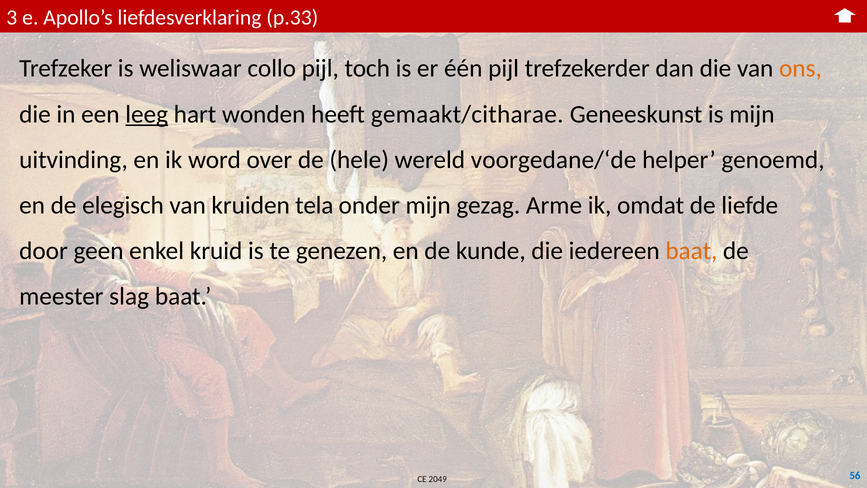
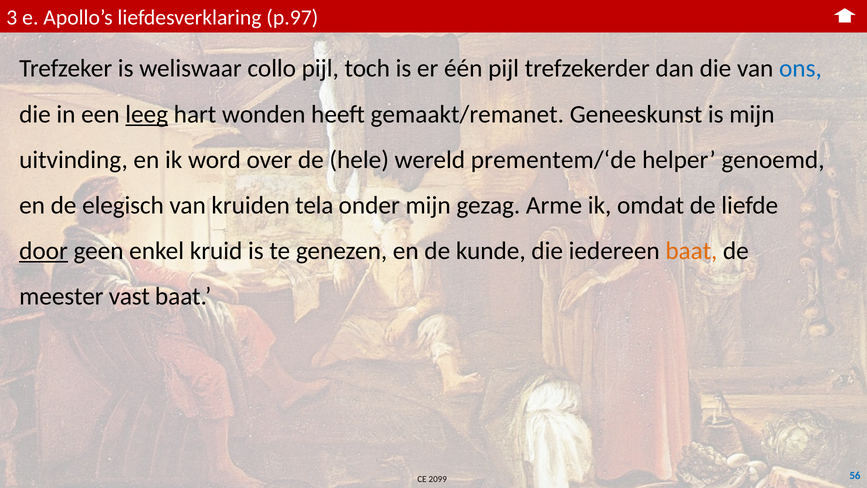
p.33: p.33 -> p.97 (292, 18)
ons colour: orange -> blue (800, 69)
gemaakt/citharae: gemaakt/citharae -> gemaakt/remanet (467, 114)
voorgedane/‘de: voorgedane/‘de -> prementem/‘de (554, 160)
door underline: none -> present (44, 251)
slag: slag -> vast (129, 296)
2049: 2049 -> 2099 (438, 479)
